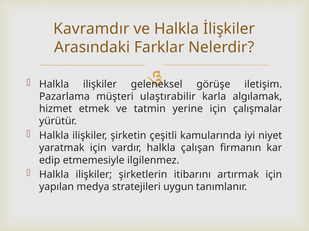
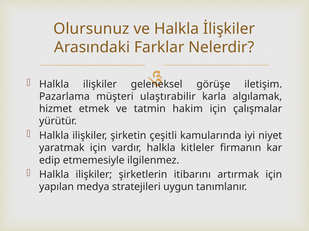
Kavramdır: Kavramdır -> Olursunuz (91, 29)
yerine: yerine -> hakim (188, 109)
çalışan: çalışan -> kitleler (198, 148)
